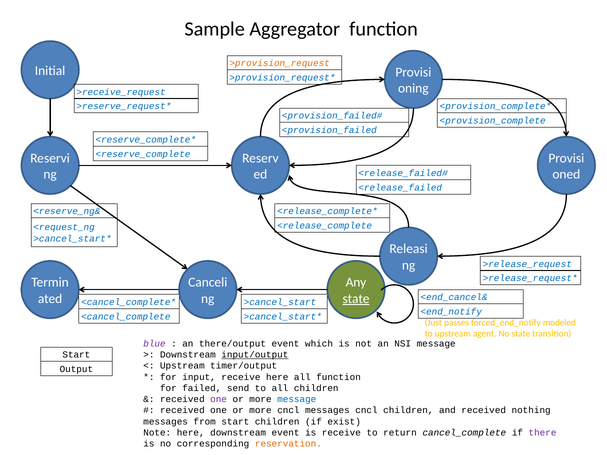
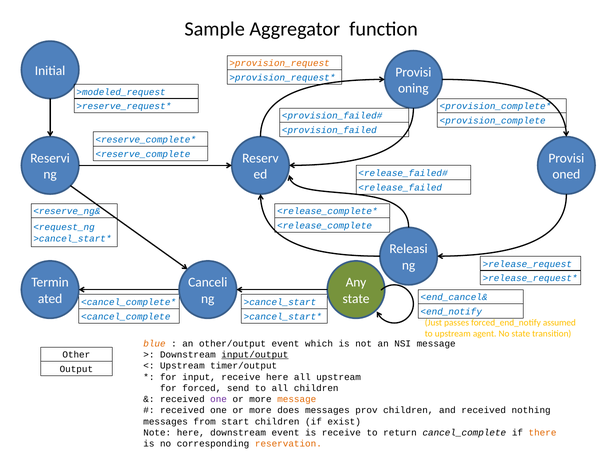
>receive_request: >receive_request -> >modeled_request (121, 92)
state underline: present -> none (356, 299)
modeled: modeled -> assumed (559, 323)
blue colour: purple -> orange (154, 344)
there/output: there/output -> other/output (232, 344)
Start: Start -> Other (76, 355)
all function: function -> upstream (339, 377)
failed: failed -> forced (202, 388)
message colour: blue -> orange (297, 399)
more cncl: cncl -> does (288, 411)
messages cncl: cncl -> prov (366, 411)
there colour: purple -> orange (542, 433)
